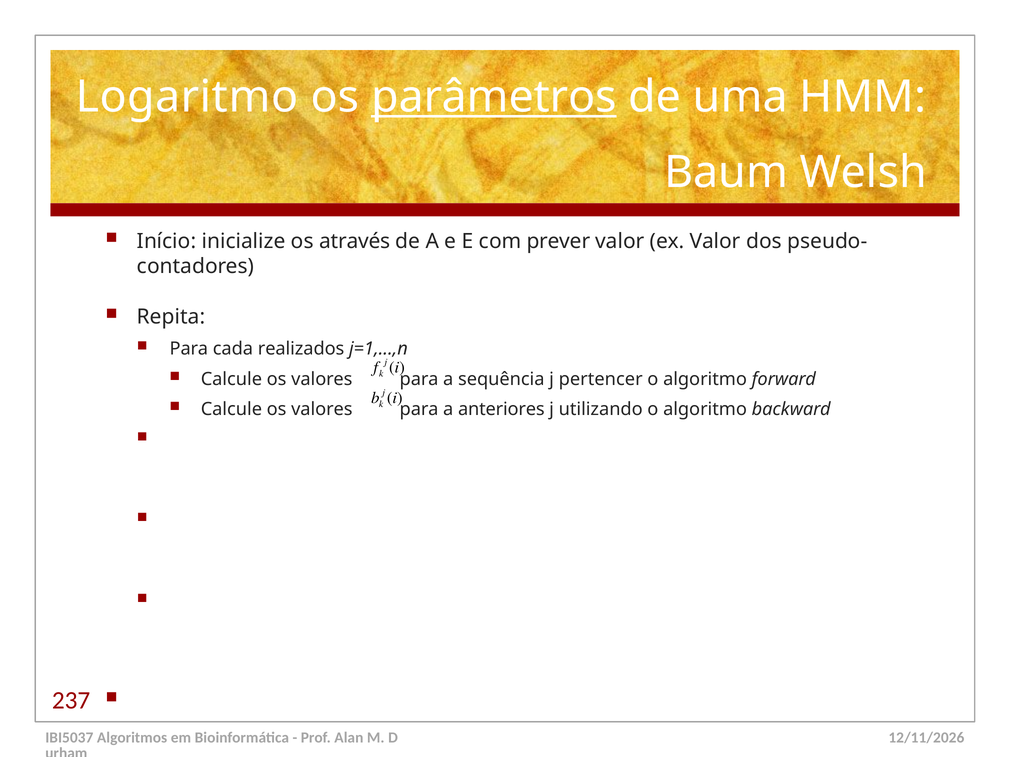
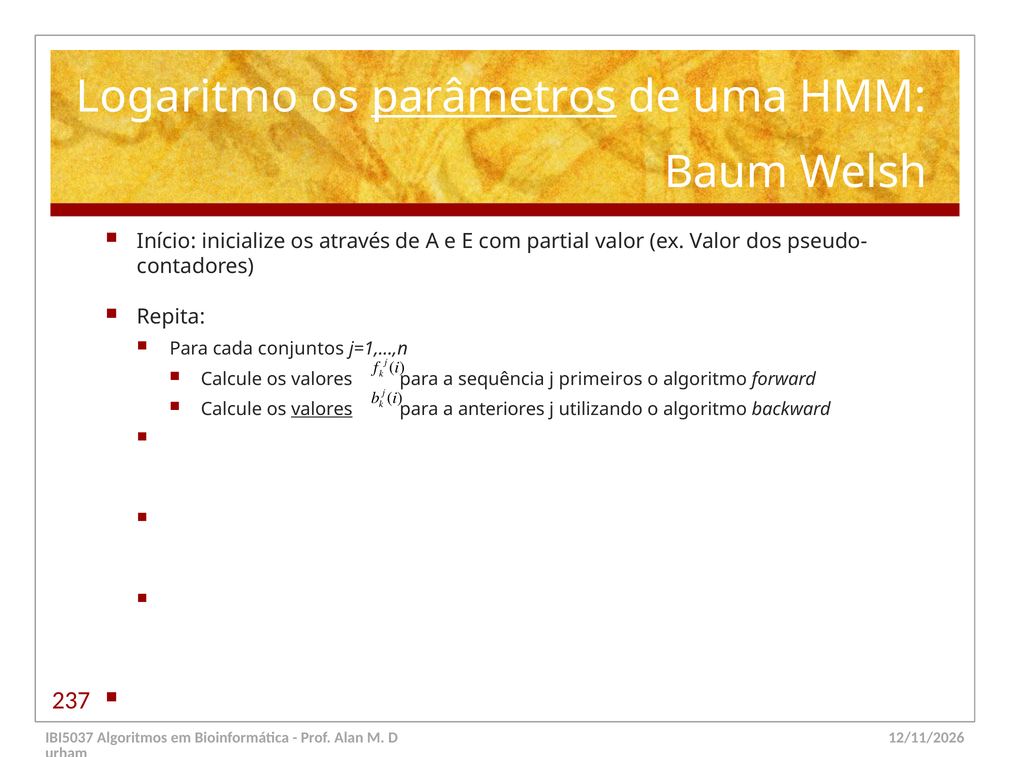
prever: prever -> partial (558, 241)
realizados: realizados -> conjuntos (301, 349)
pertencer: pertencer -> primeiros (601, 379)
valores underline: none -> present (322, 410)
